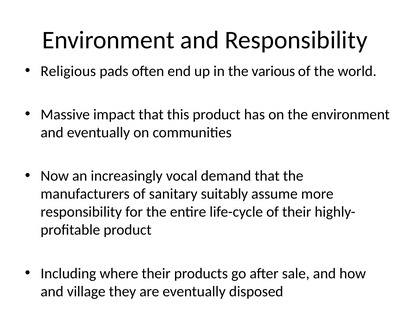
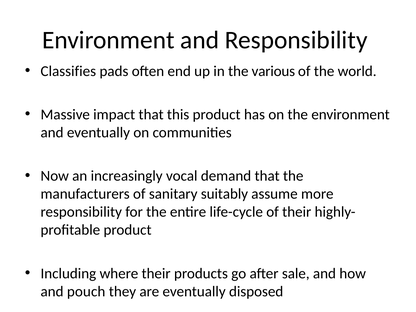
Religious: Religious -> Classifies (68, 71)
village: village -> pouch (86, 291)
